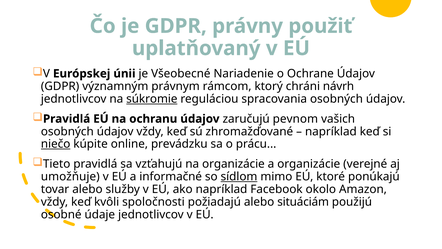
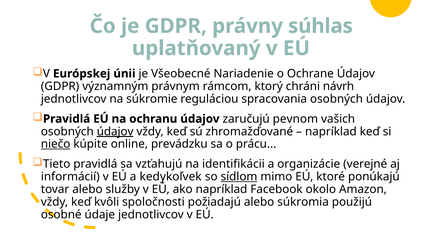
použiť: použiť -> súhlas (320, 26)
súkromie underline: present -> none (152, 99)
údajov underline: none -> present (115, 131)
na organizácie: organizácie -> identifikácii (233, 164)
umožňuje: umožňuje -> informácií (70, 176)
informačné: informačné -> kedykoľvek (171, 176)
situáciám: situáciám -> súkromia (303, 202)
